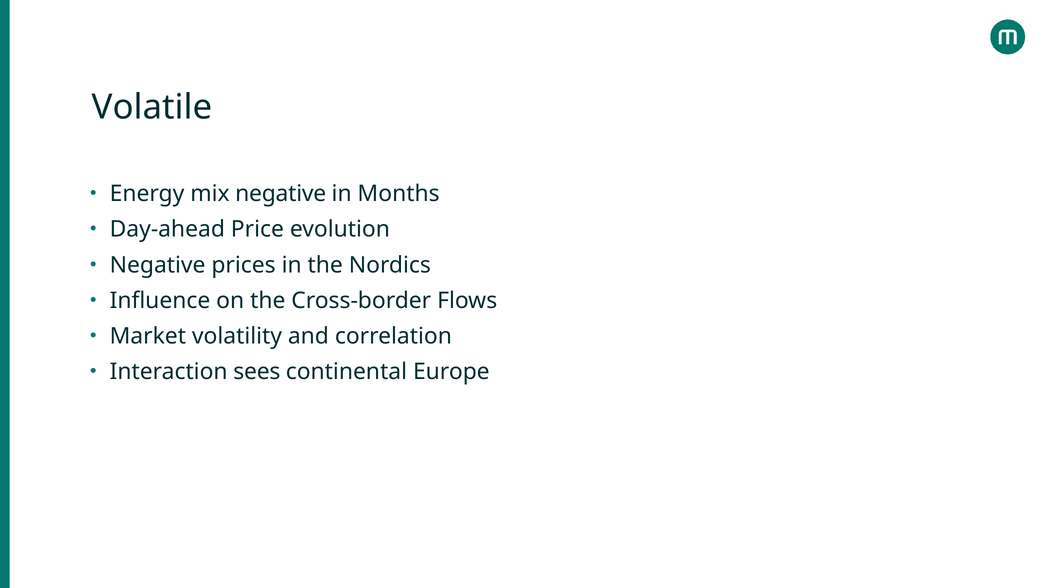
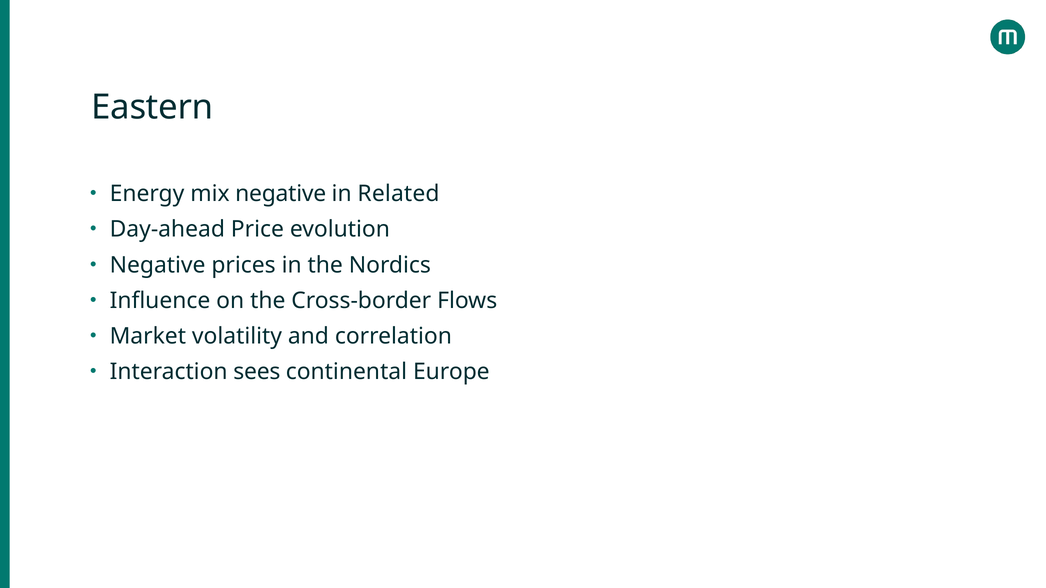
Volatile: Volatile -> Eastern (152, 108)
Months: Months -> Related (399, 194)
